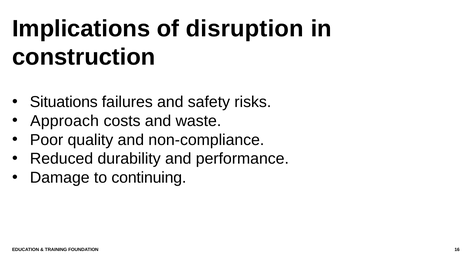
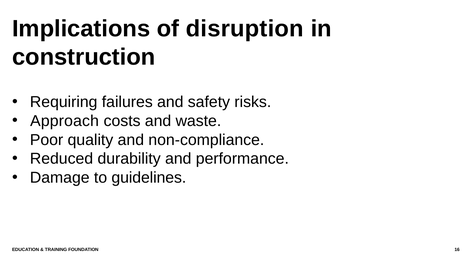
Situations: Situations -> Requiring (64, 102)
continuing: continuing -> guidelines (149, 178)
